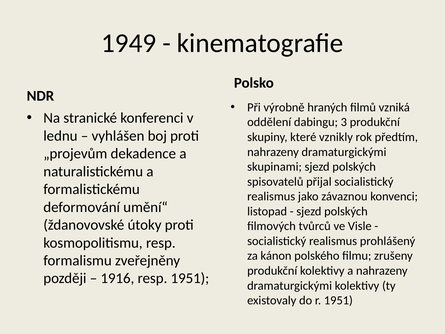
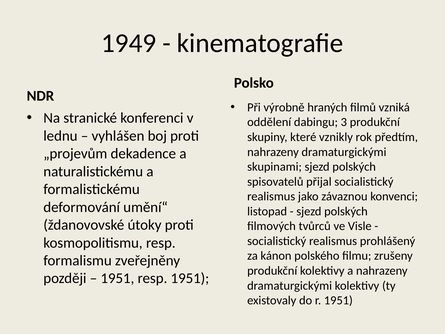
1916: 1916 -> 1951 (117, 278)
